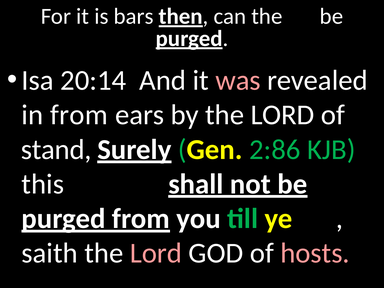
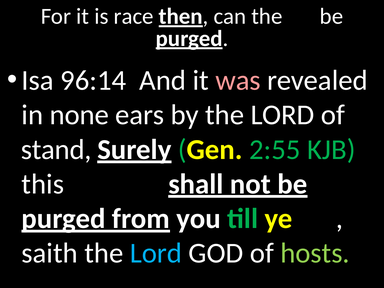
bars: bars -> race (134, 16)
20:14: 20:14 -> 96:14 (93, 80)
in from: from -> none (79, 115)
2:86: 2:86 -> 2:55 (275, 150)
Lord colour: pink -> light blue (156, 253)
hosts colour: pink -> light green (315, 253)
